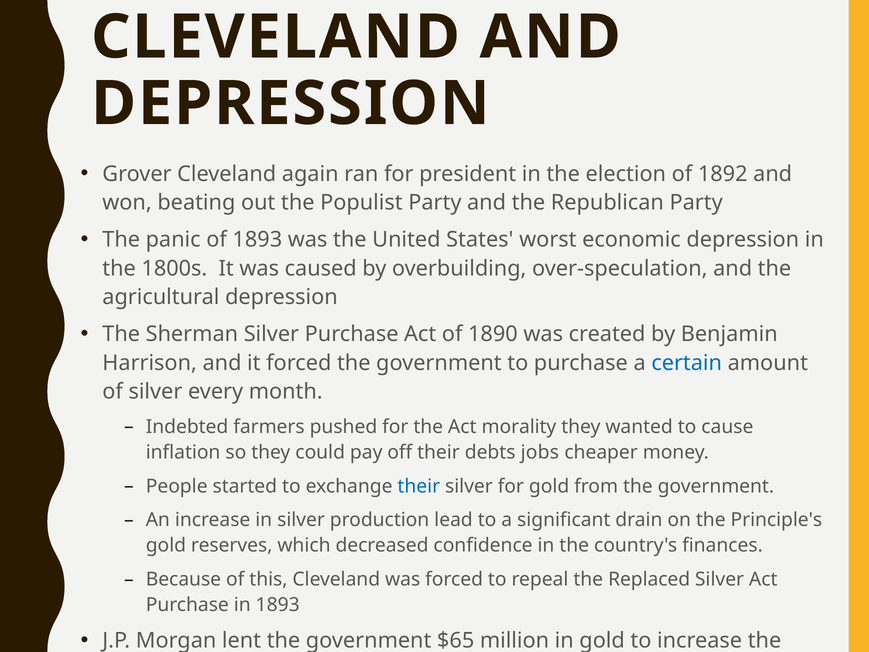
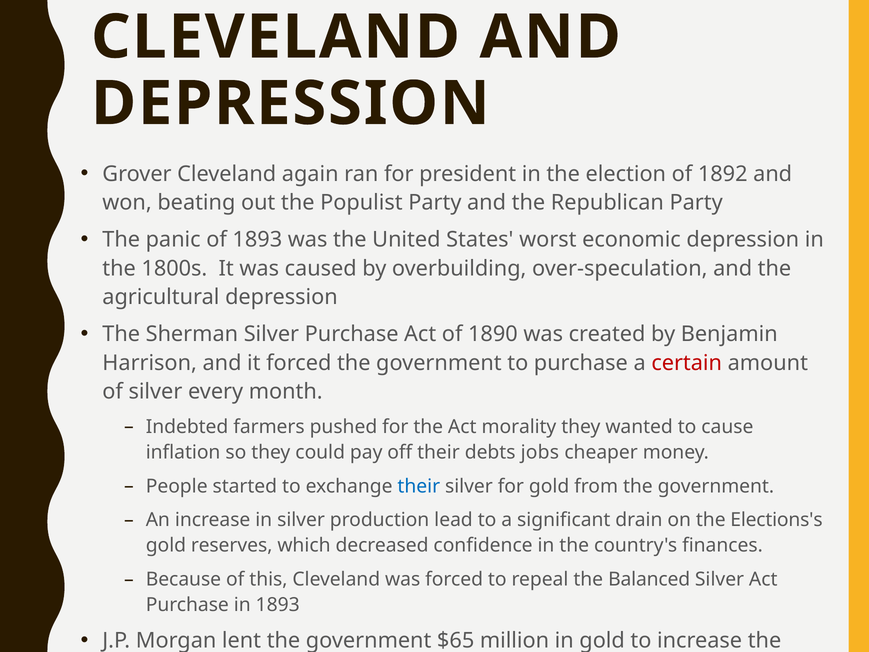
certain colour: blue -> red (687, 363)
Principle's: Principle's -> Elections's (776, 520)
Replaced: Replaced -> Balanced (649, 579)
